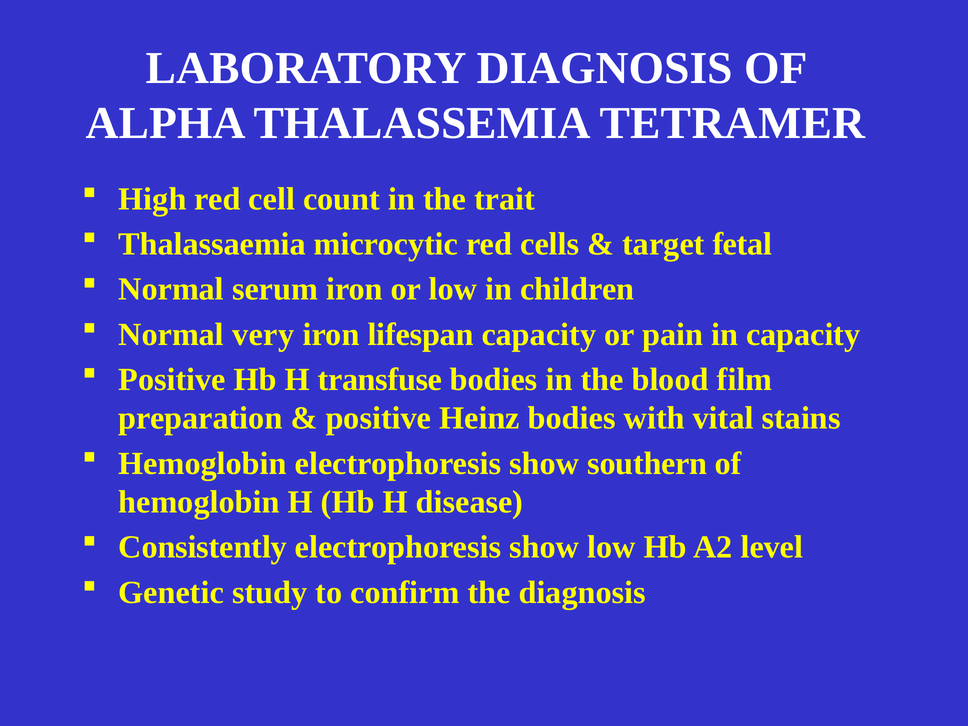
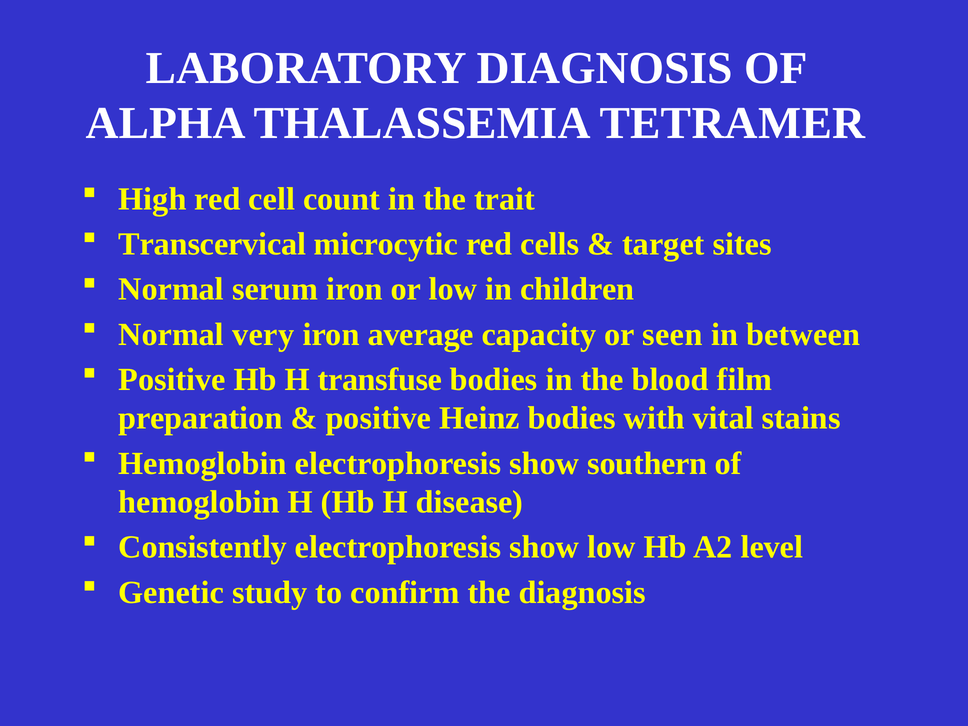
Thalassaemia: Thalassaemia -> Transcervical (212, 244)
fetal: fetal -> sites (742, 244)
lifespan: lifespan -> average (421, 334)
pain: pain -> seen (672, 334)
in capacity: capacity -> between (803, 334)
